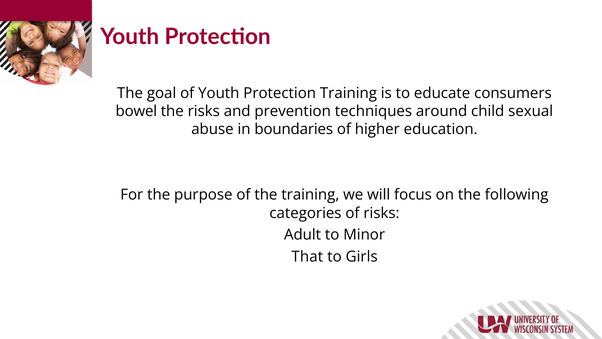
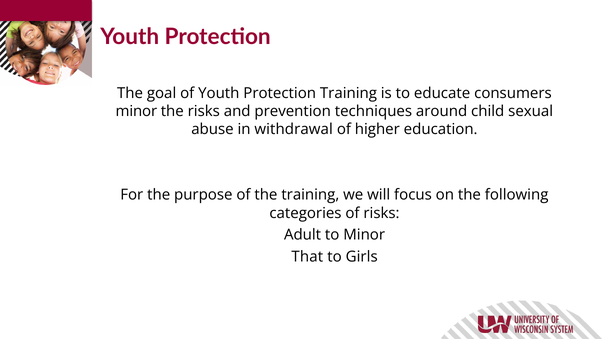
bowel: bowel -> minor (136, 111)
boundaries: boundaries -> withdrawal (294, 129)
